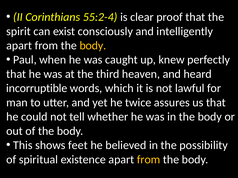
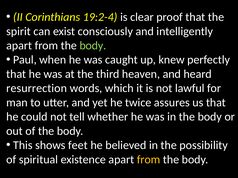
55:2-4: 55:2-4 -> 19:2-4 (100, 17)
body colour: yellow -> light green (93, 46)
incorruptible: incorruptible -> resurrection (37, 88)
